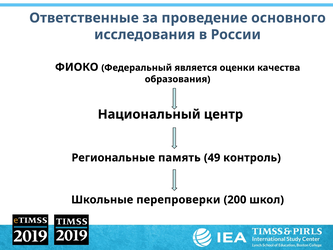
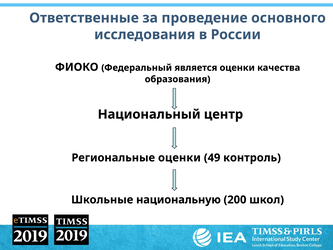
Региональные память: память -> оценки (179, 158)
перепроверки: перепроверки -> национальную (178, 200)
